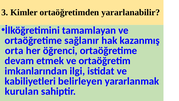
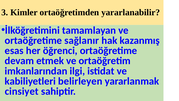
orta: orta -> esas (14, 50)
kurulan: kurulan -> cinsiyet (22, 91)
